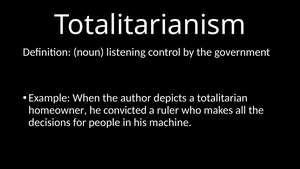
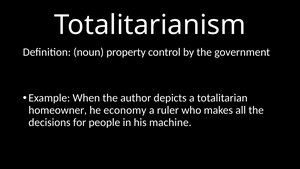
listening: listening -> property (126, 52)
convicted: convicted -> economy (125, 110)
